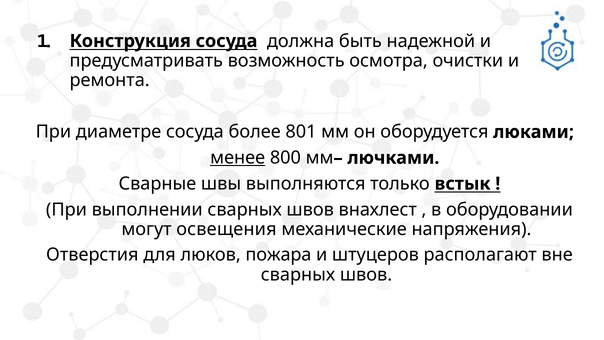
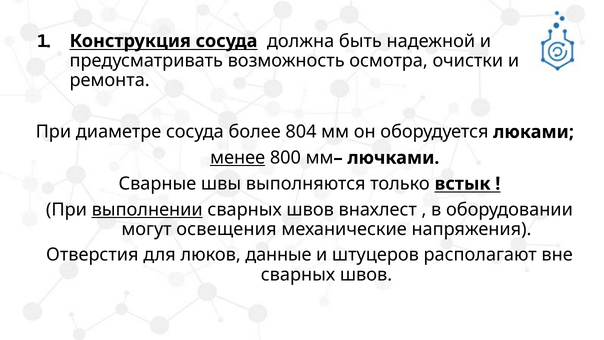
801: 801 -> 804 (301, 132)
выполнении underline: none -> present (147, 209)
пожара: пожара -> данные (278, 255)
